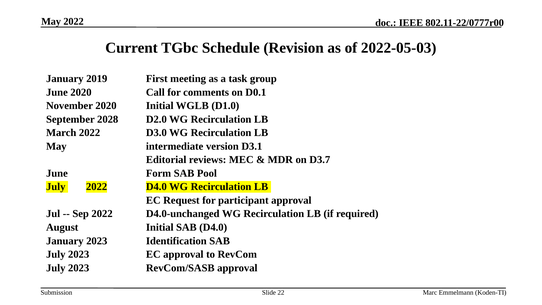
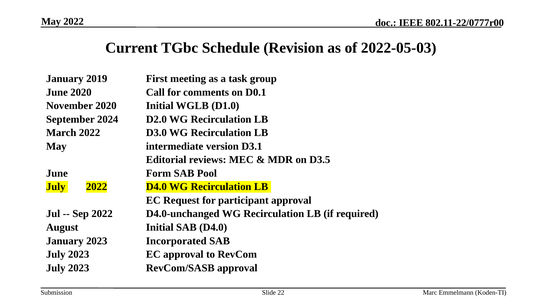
2028: 2028 -> 2024 (108, 119)
D3.7: D3.7 -> D3.5 (320, 160)
Identification: Identification -> Incorporated (176, 241)
